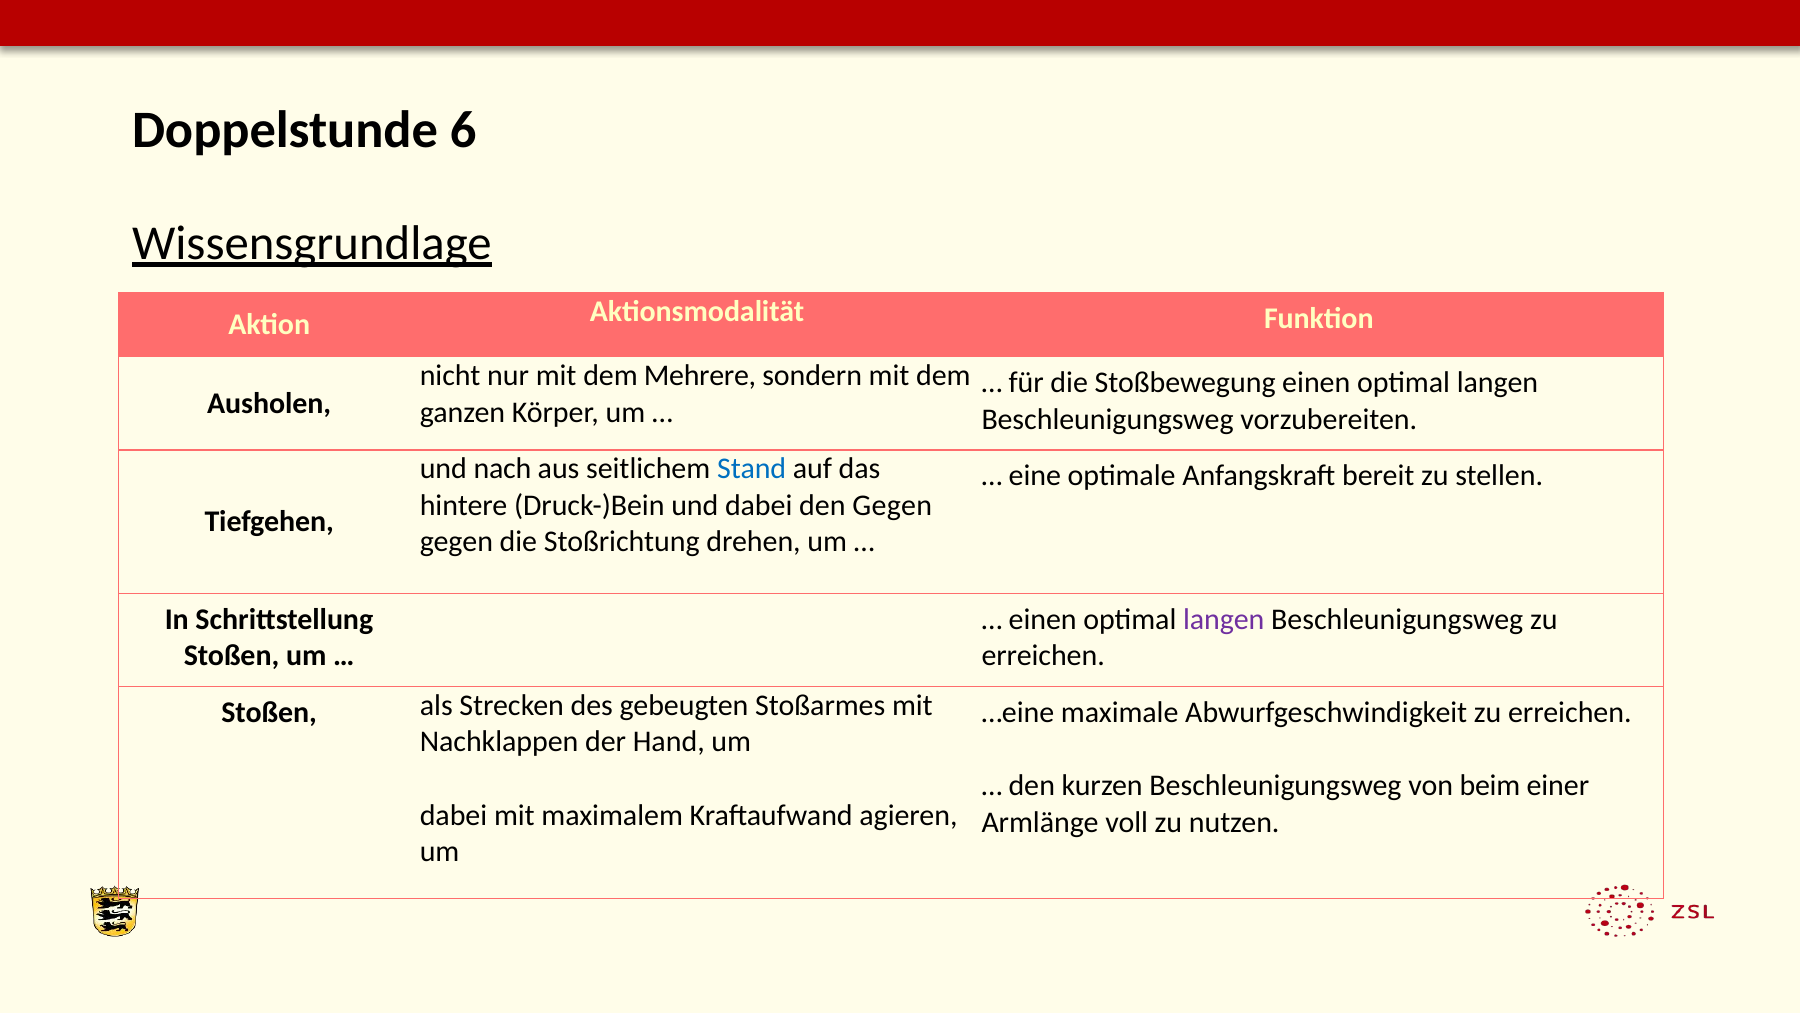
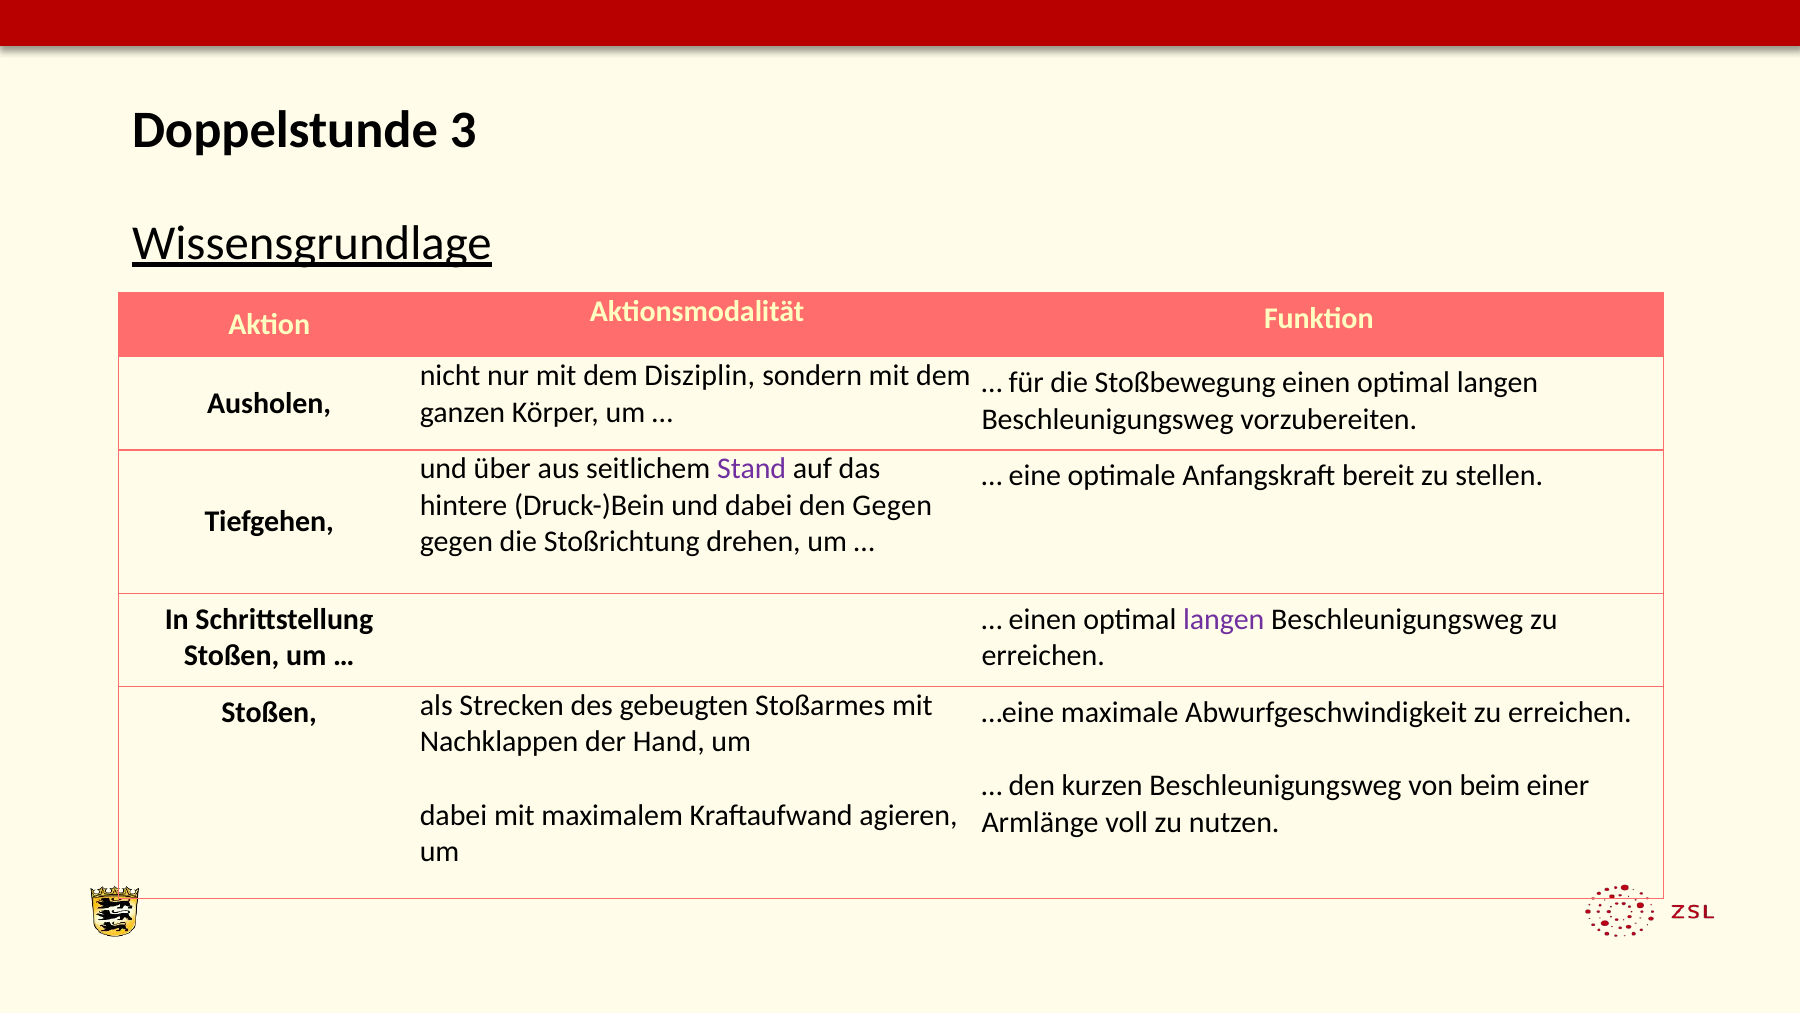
6: 6 -> 3 (463, 130)
Mehrere: Mehrere -> Disziplin (700, 375)
nach: nach -> über (502, 468)
Stand colour: blue -> purple (752, 468)
